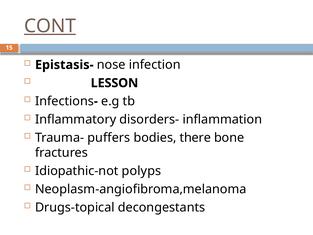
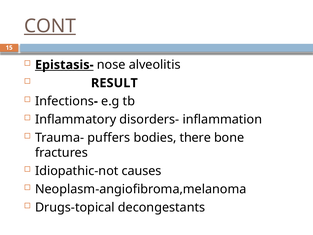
Epistasis- underline: none -> present (64, 65)
infection: infection -> alveolitis (155, 65)
LESSON: LESSON -> RESULT (114, 83)
polyps: polyps -> causes (142, 171)
